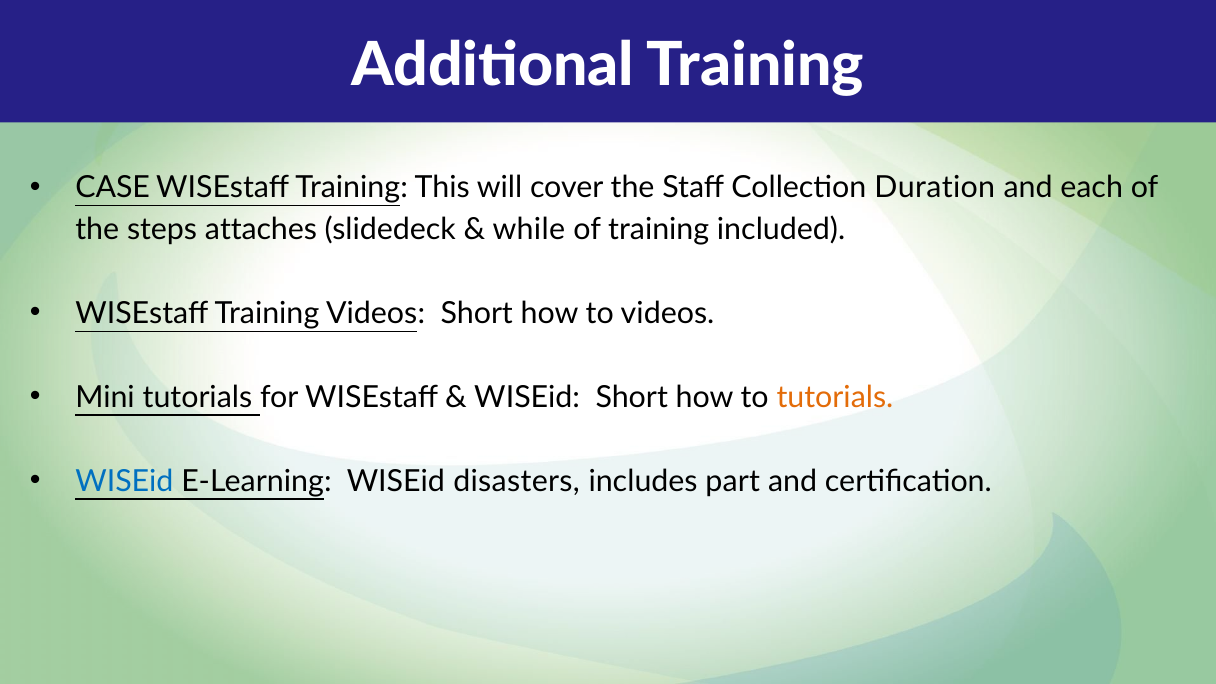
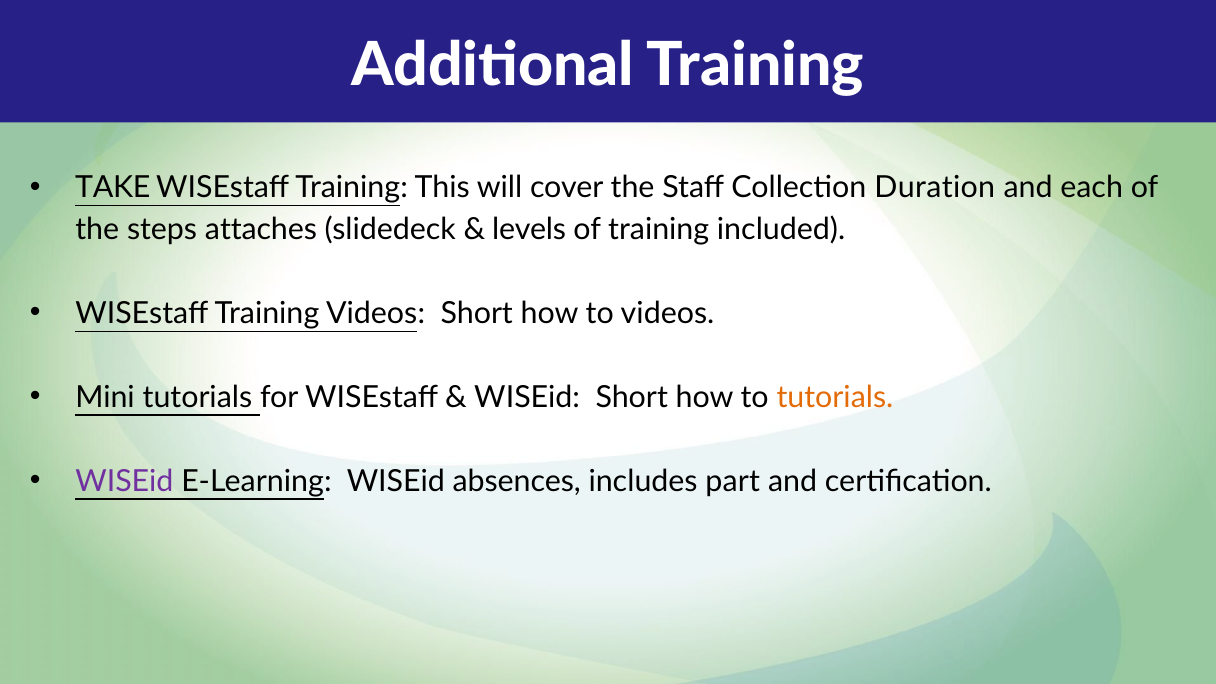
CASE: CASE -> TAKE (113, 188)
while: while -> levels (529, 230)
WISEid colour: blue -> purple (124, 481)
disasters: disasters -> absences (517, 481)
